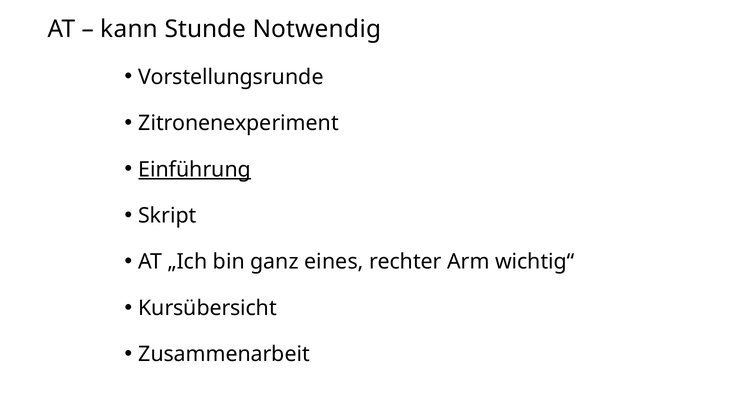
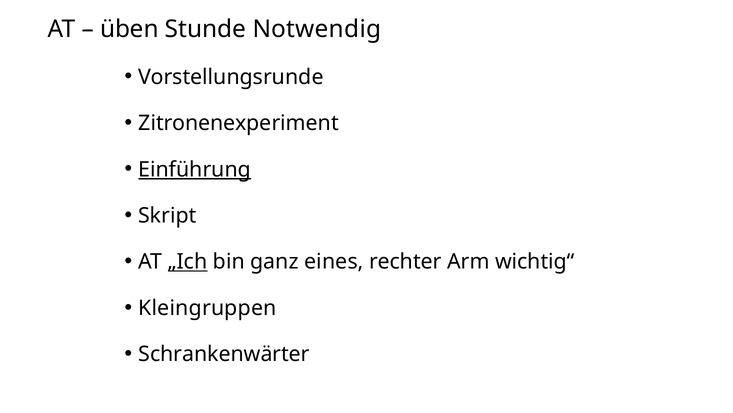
kann: kann -> üben (129, 29)
„Ich underline: none -> present (188, 261)
Kursübersicht: Kursübersicht -> Kleingruppen (207, 308)
Zusammenarbeit: Zusammenarbeit -> Schrankenwärter (224, 354)
